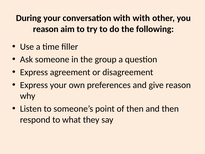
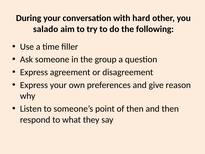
with with: with -> hard (141, 18)
reason: reason -> salado (46, 29)
